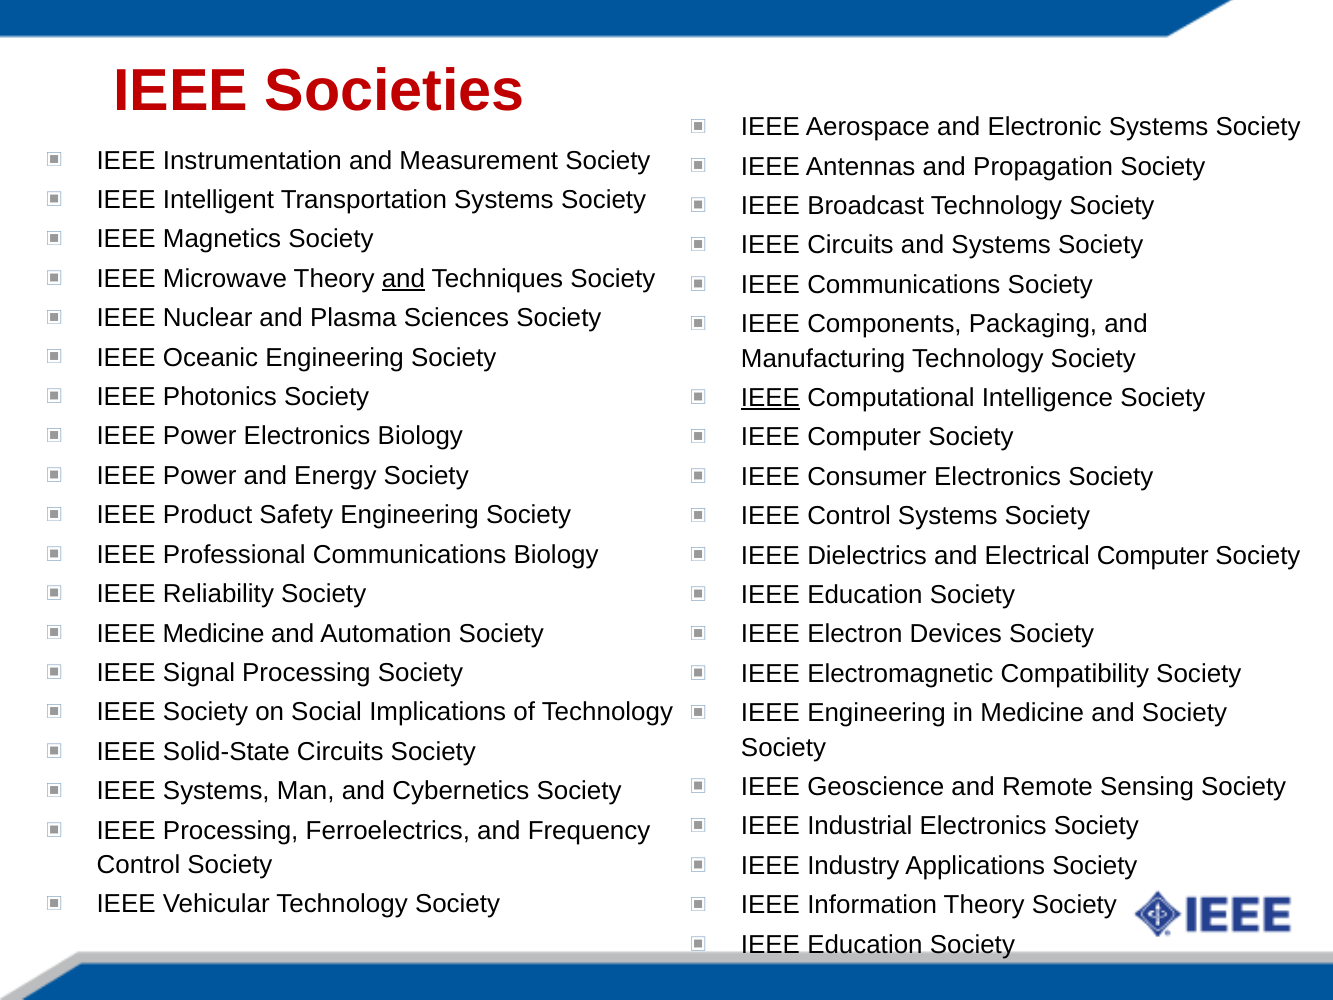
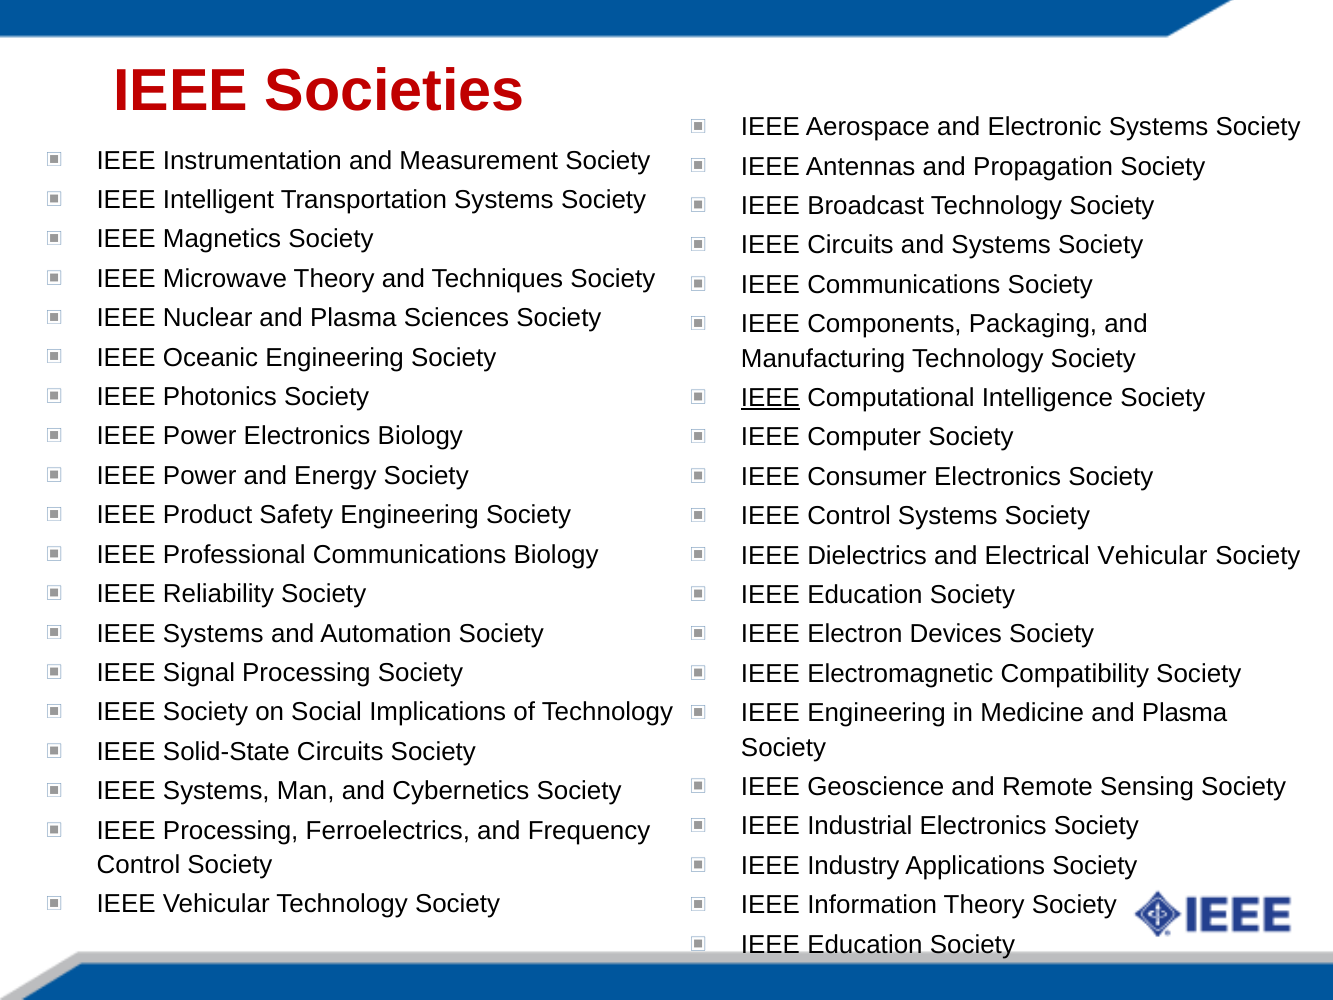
and underline: present -> none (403, 279)
Electrical Computer: Computer -> Vehicular (1152, 555)
Medicine: Medicine -> Systems (213, 633)
Medicine and Society: Society -> Plasma (1185, 713)
